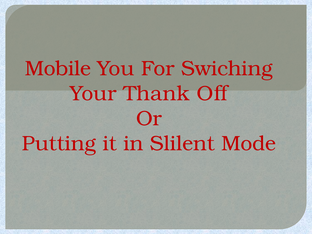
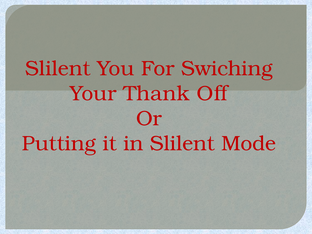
Mobile: Mobile -> Slilent (58, 69)
